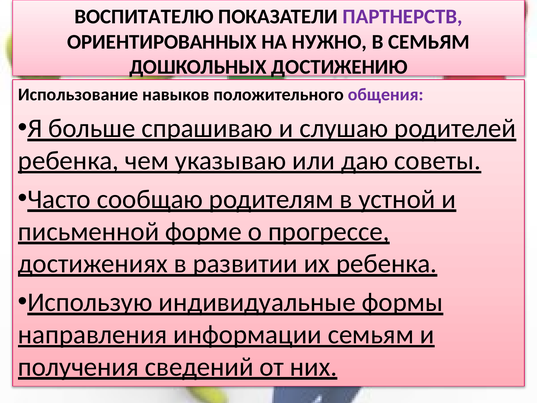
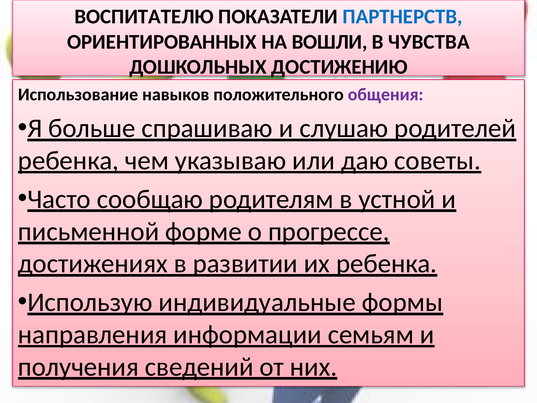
ПАРТНЕРСТВ colour: purple -> blue (403, 17)
НУЖНО: НУЖНО -> ВОШЛИ (330, 42)
В СЕМЬЯМ: СЕМЬЯМ -> ЧУВСТВА (429, 42)
